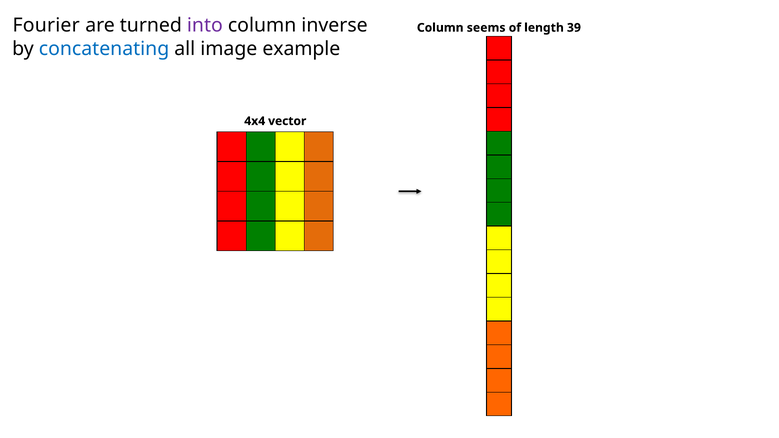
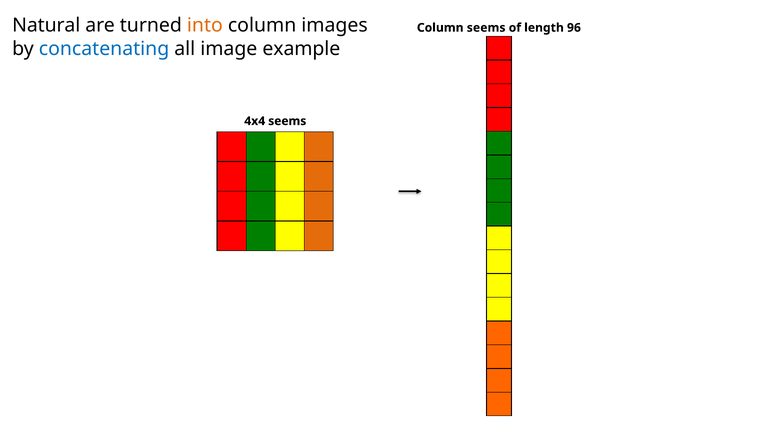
Fourier: Fourier -> Natural (46, 25)
into colour: purple -> orange (205, 25)
inverse: inverse -> images (335, 25)
39: 39 -> 96 (574, 28)
4x4 vector: vector -> seems (287, 121)
